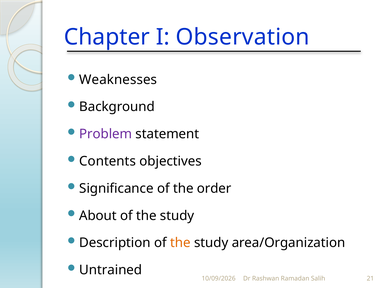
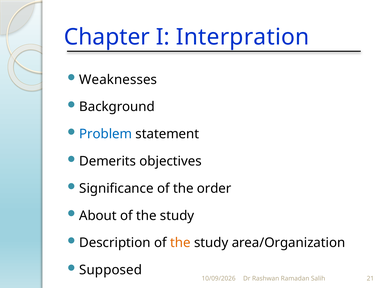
Observation: Observation -> Interpration (243, 37)
Problem colour: purple -> blue (106, 134)
Contents: Contents -> Demerits (108, 161)
Untrained: Untrained -> Supposed (111, 269)
